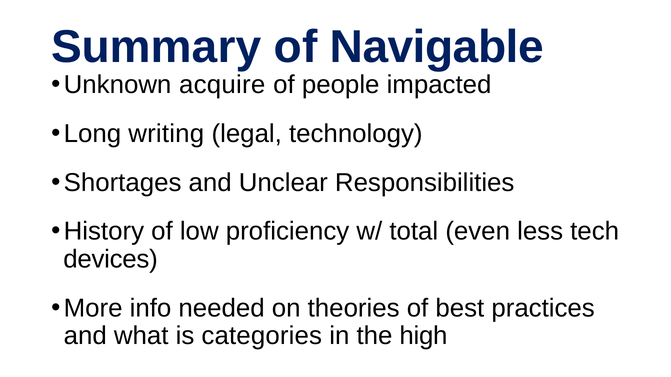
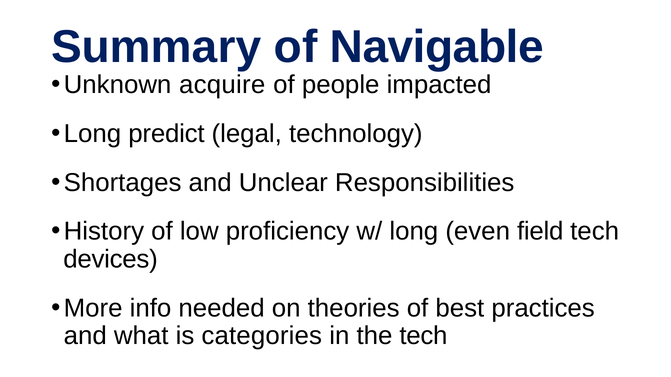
writing: writing -> predict (166, 134)
w/ total: total -> long (414, 232)
less: less -> field (540, 232)
the high: high -> tech (423, 336)
